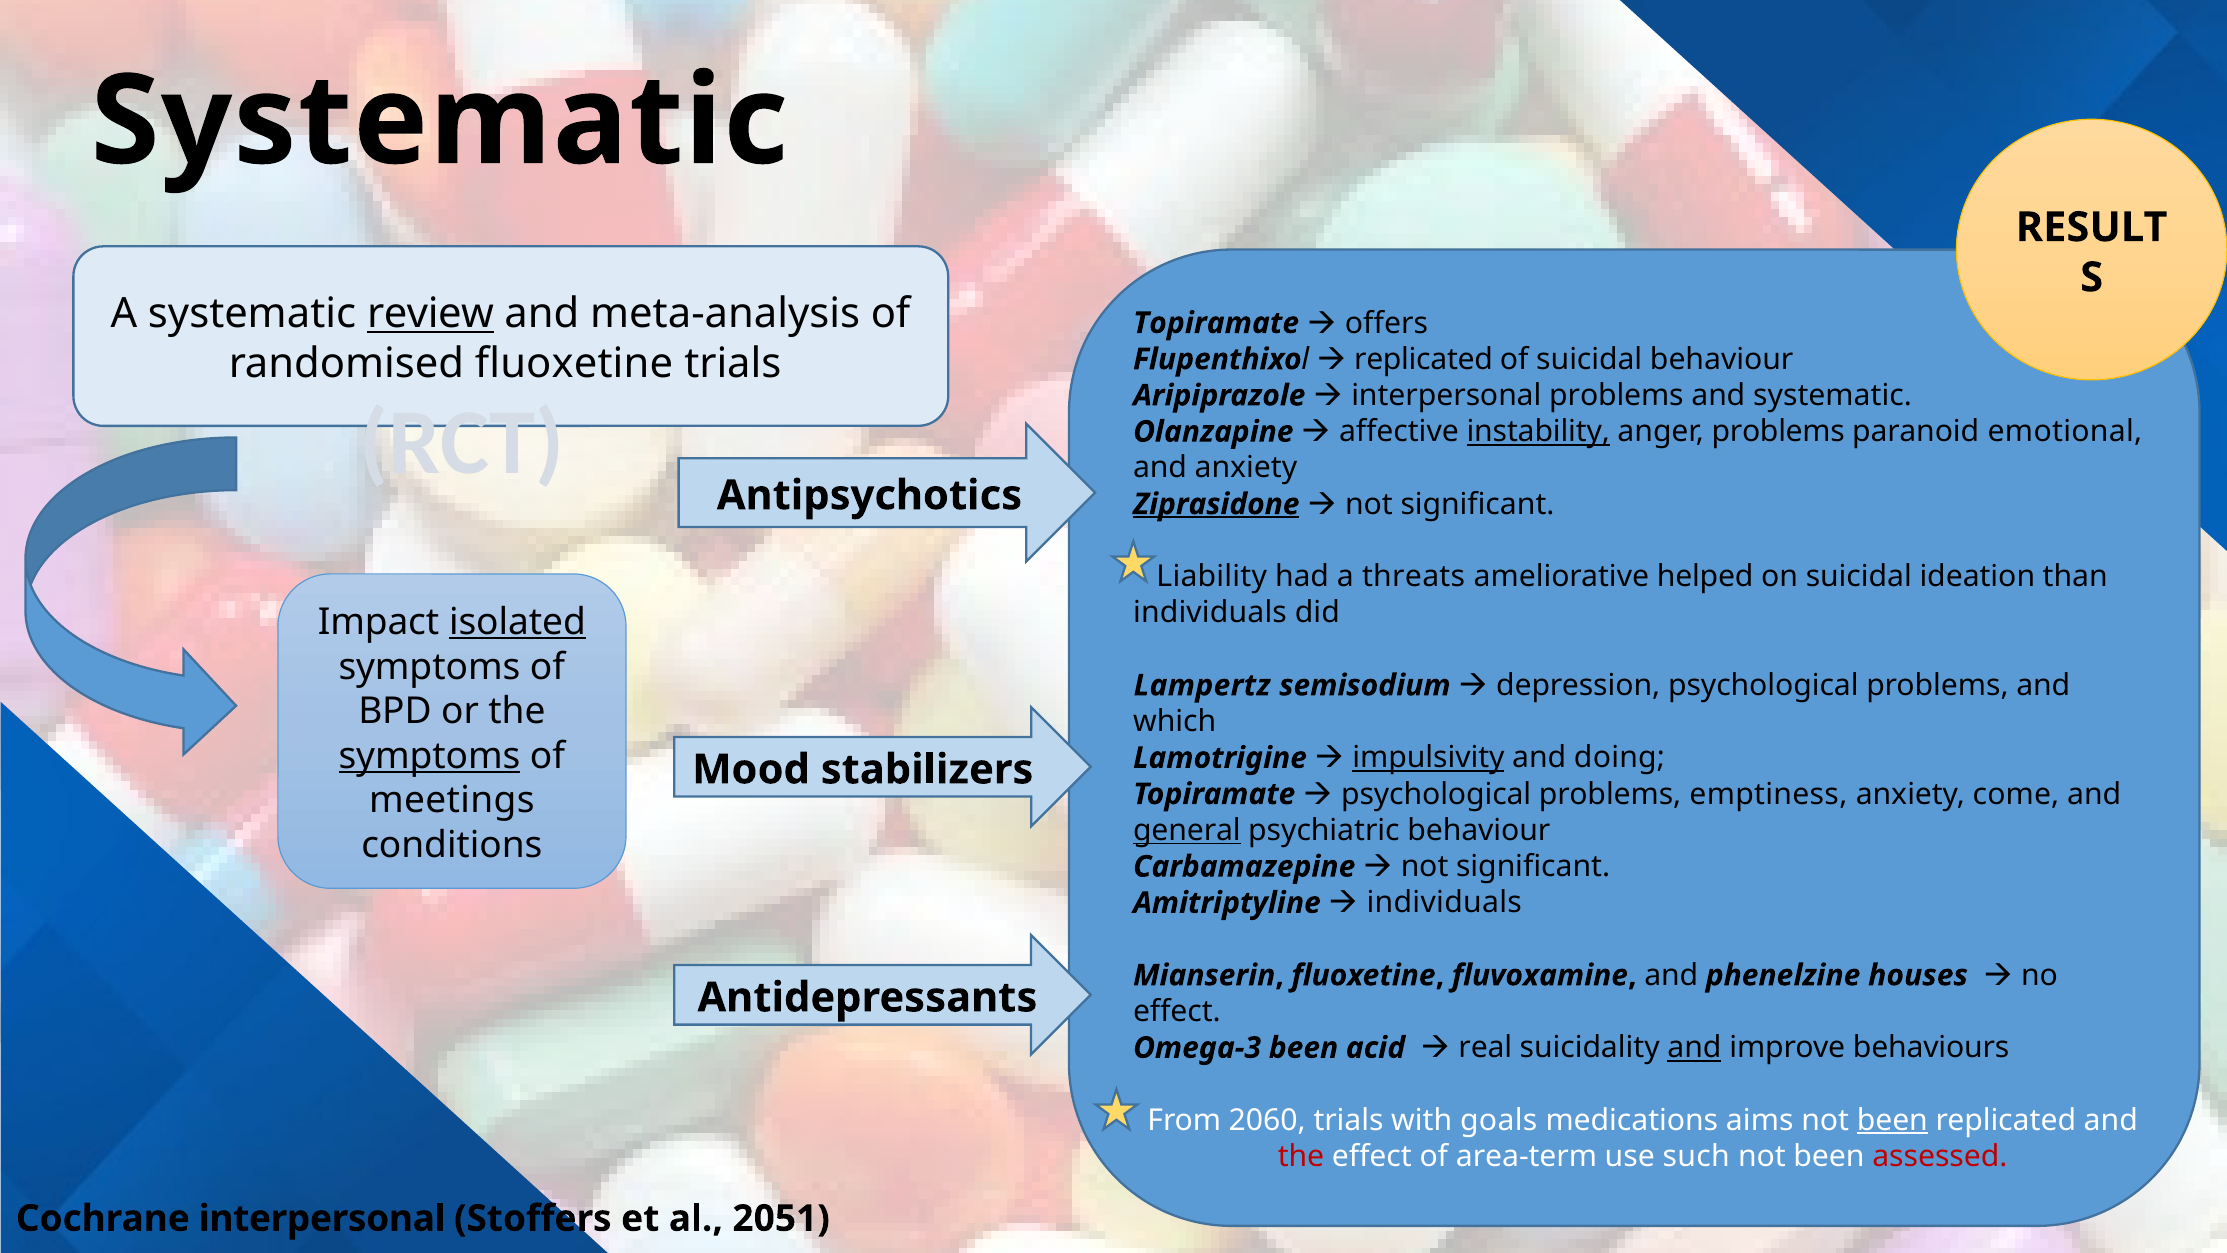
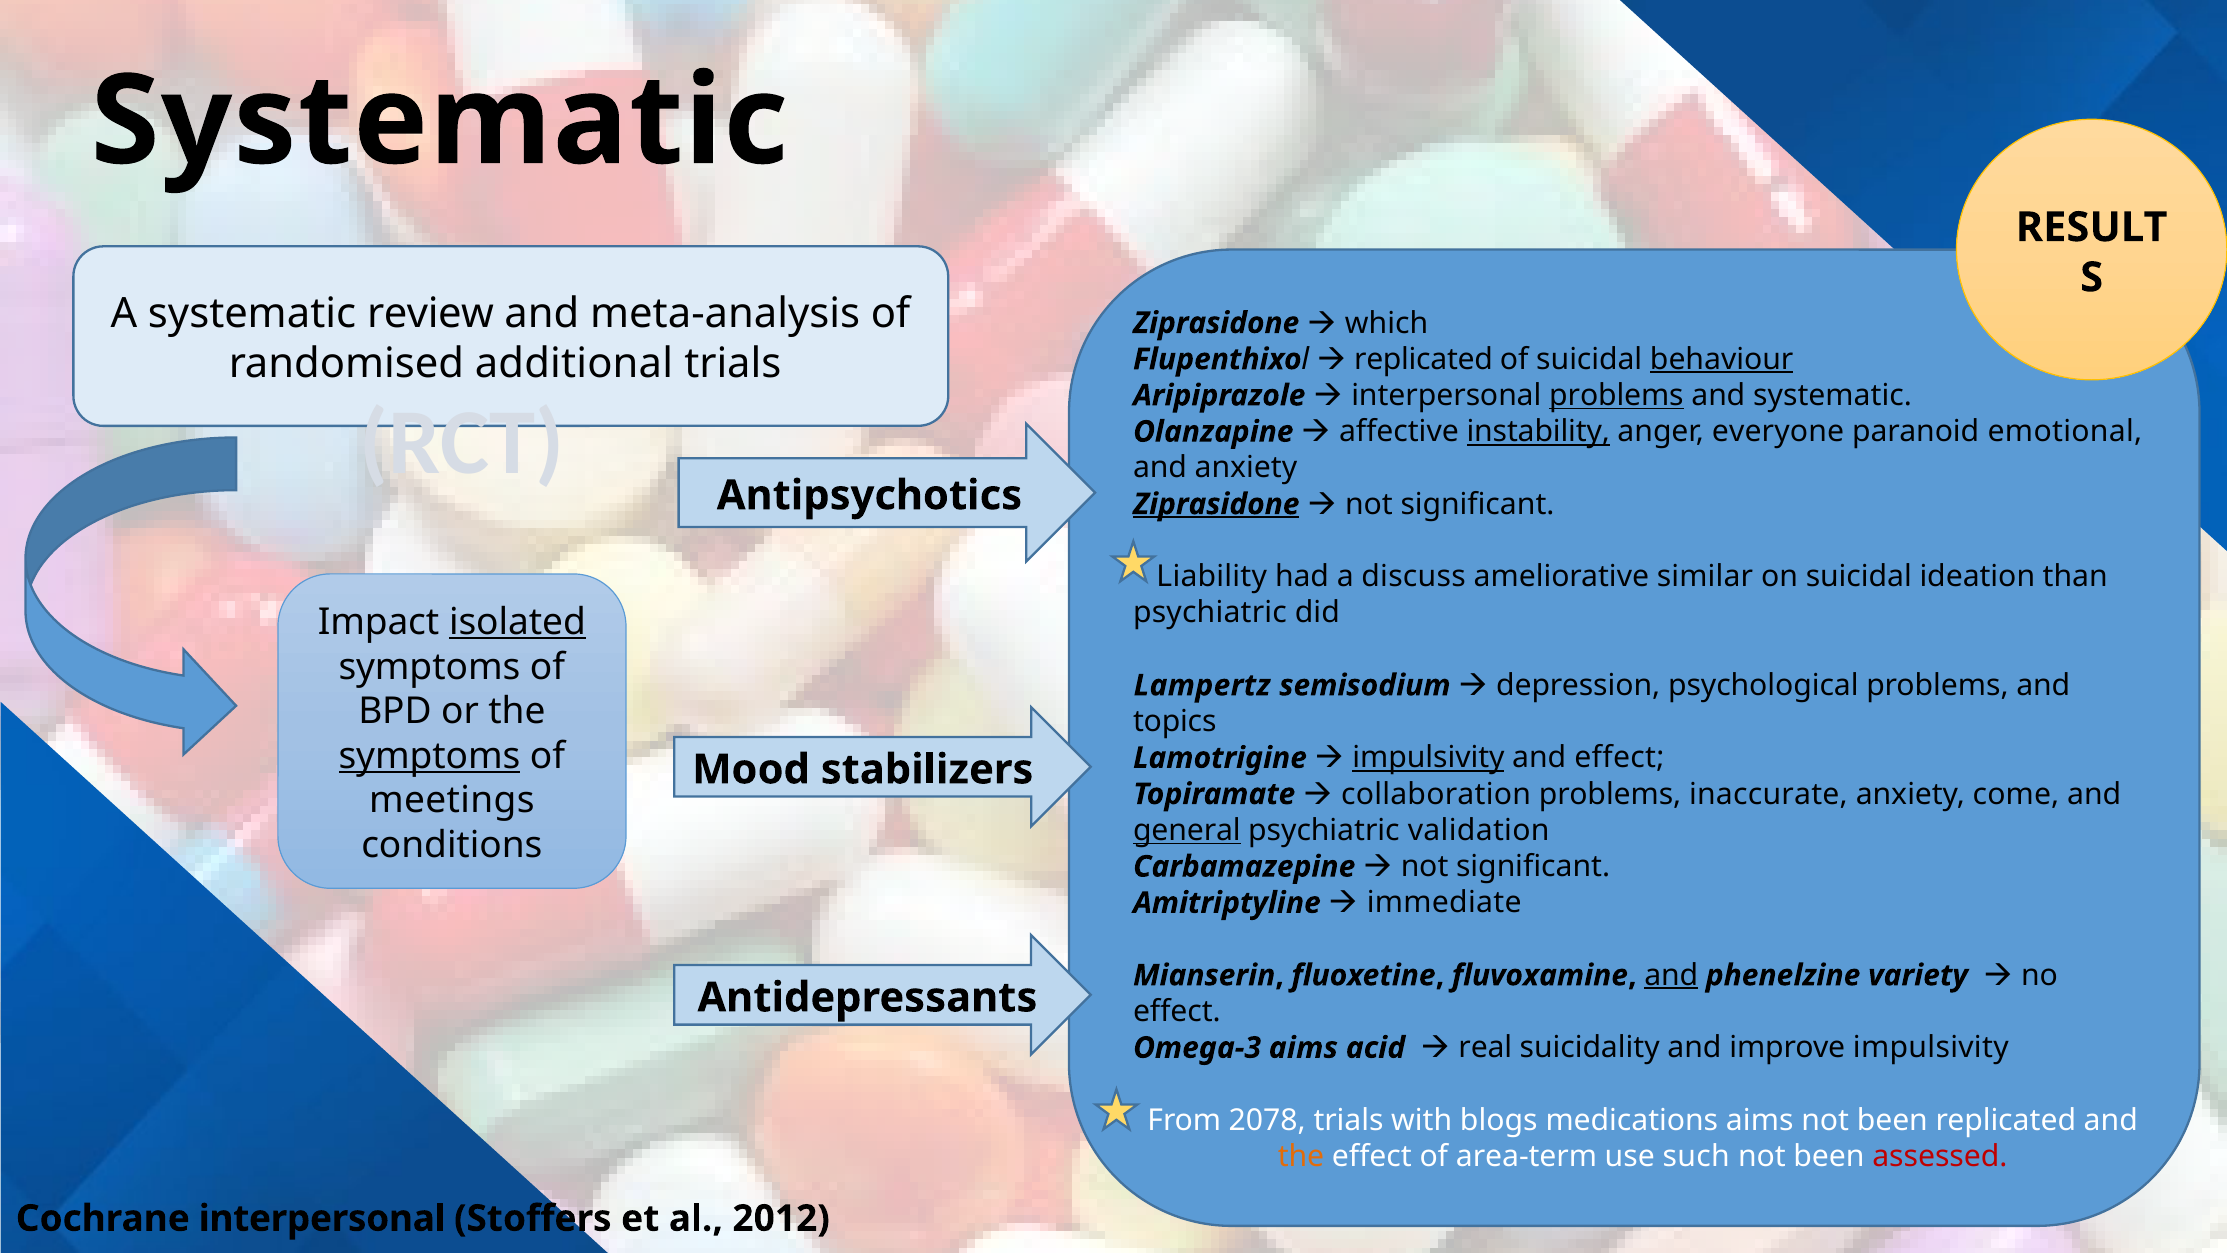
review underline: present -> none (431, 314)
Topiramate: Topiramate -> Ziprasidone (1216, 323)
offers: offers -> which (1387, 323)
behaviour underline: none -> present (1722, 359)
randomised fluoxetine: fluoxetine -> additional (574, 364)
problems underline: none -> present (1616, 395)
anger problems: problems -> everyone (1778, 432)
threats: threats -> discuss (1414, 577)
helped: helped -> similar (1705, 577)
individuals: individuals -> psychiatric (1210, 613)
which: which -> topics (1175, 722)
and doing: doing -> effect (1619, 758)
psychological: psychological -> collaboration (1436, 794)
emptiness: emptiness -> inaccurate (1768, 794)
psychiatric behaviour: behaviour -> validation (1479, 830)
individuals: individuals -> immediate (1444, 903)
and underline: none -> present (1671, 975)
houses: houses -> variety (1918, 975)
Omega-3 been: been -> aims (1303, 1048)
and underline: present -> none (1694, 1048)
improve behaviours: behaviours -> impulsivity (1931, 1048)
2060: 2060 -> 2078 (1267, 1120)
goals: goals -> blogs (1499, 1120)
been underline: present -> none (1892, 1120)
the colour: red -> orange (1301, 1156)
2051: 2051 -> 2012 (781, 1218)
